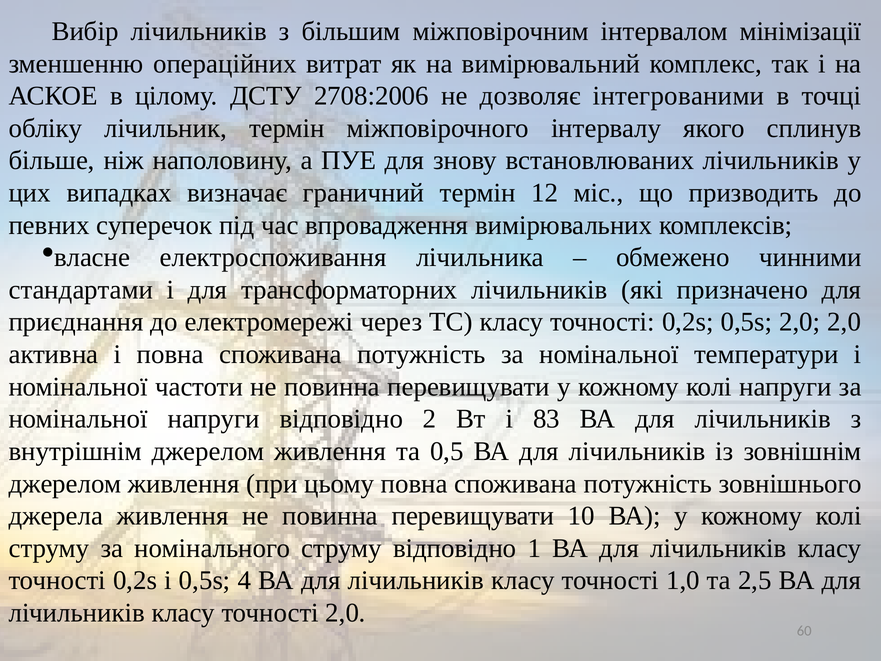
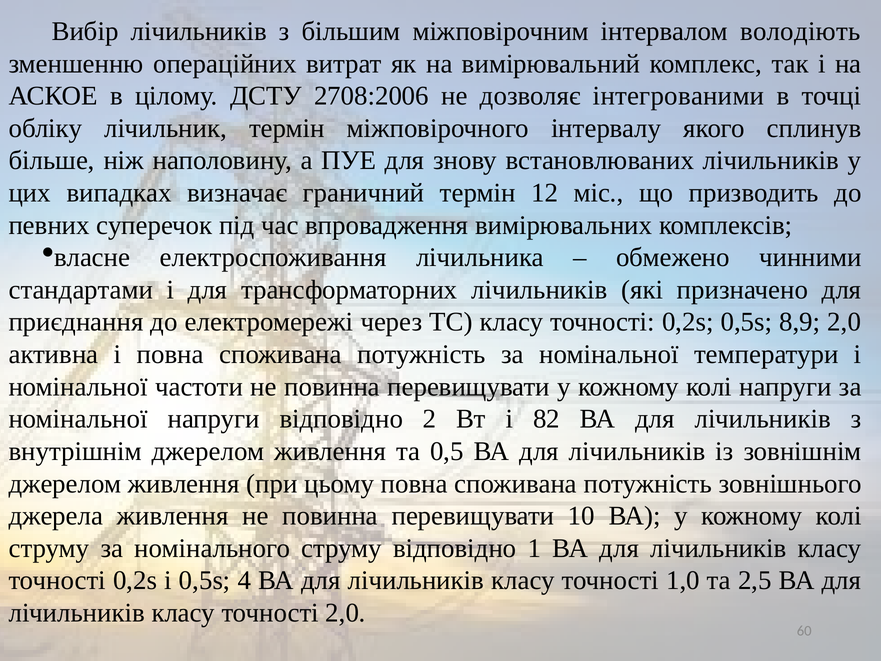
мінімізації: мінімізації -> володіють (800, 31)
0,5s 2,0: 2,0 -> 8,9 (800, 322)
83: 83 -> 82 (547, 419)
